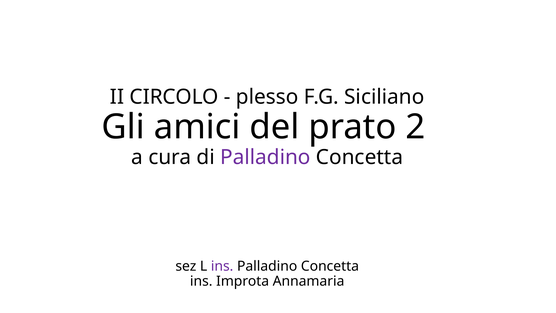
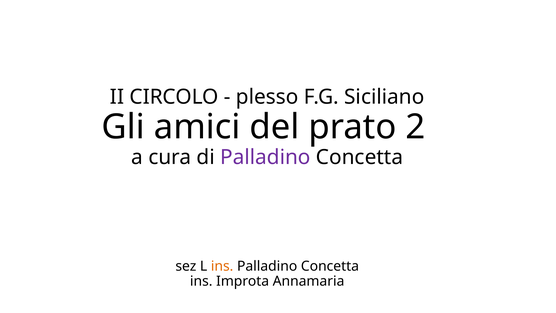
ins colour: purple -> orange (222, 266)
